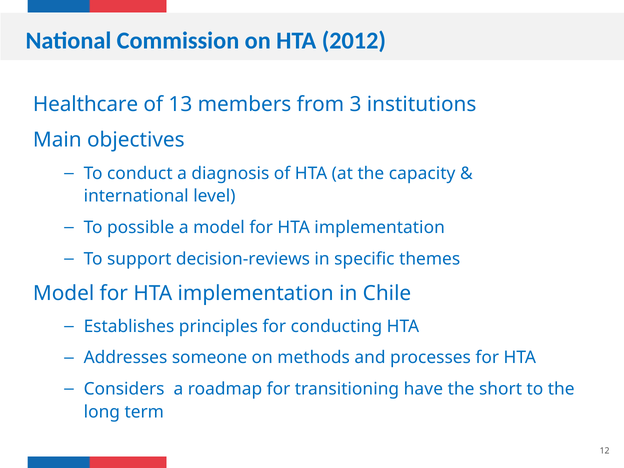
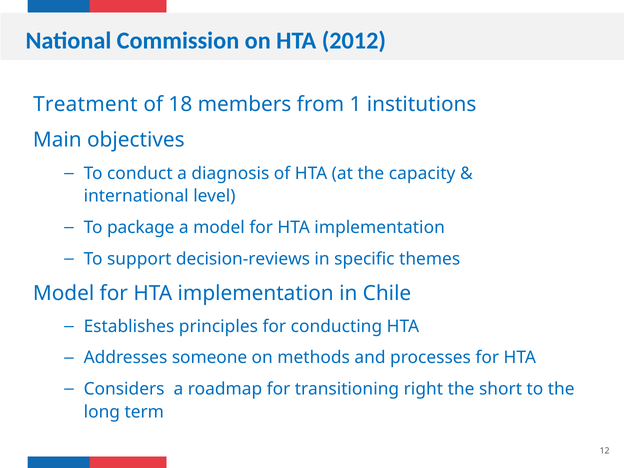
Healthcare: Healthcare -> Treatment (85, 104)
13: 13 -> 18 (180, 104)
3: 3 -> 1 (356, 104)
possible: possible -> package (141, 228)
have: have -> right (423, 389)
